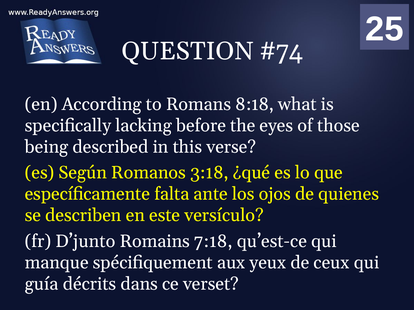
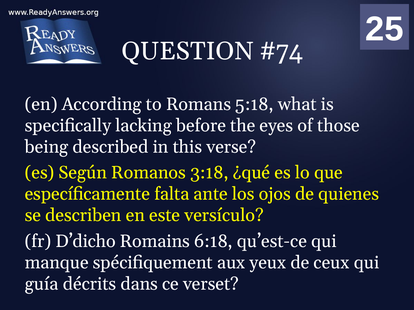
8:18: 8:18 -> 5:18 (254, 104)
D’junto: D’junto -> D’dicho (86, 242)
7:18: 7:18 -> 6:18 (213, 242)
